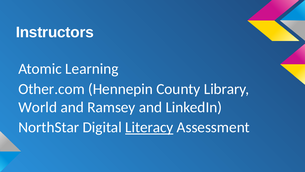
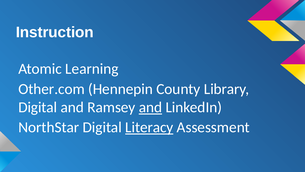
Instructors: Instructors -> Instruction (55, 32)
World: World -> Digital (38, 107)
and underline: none -> present (150, 107)
